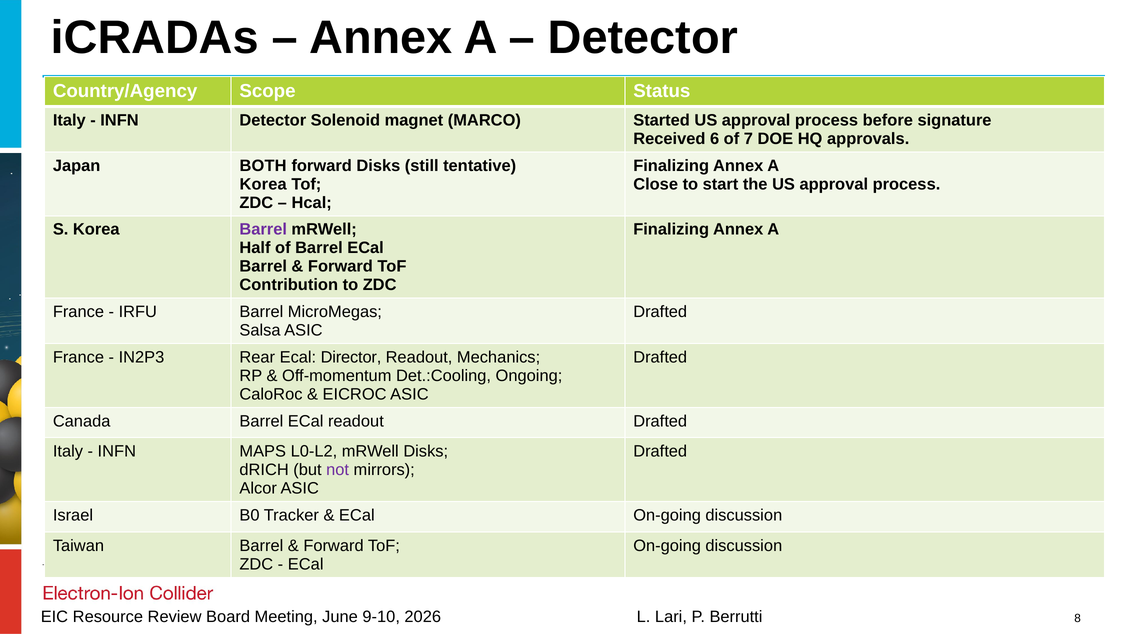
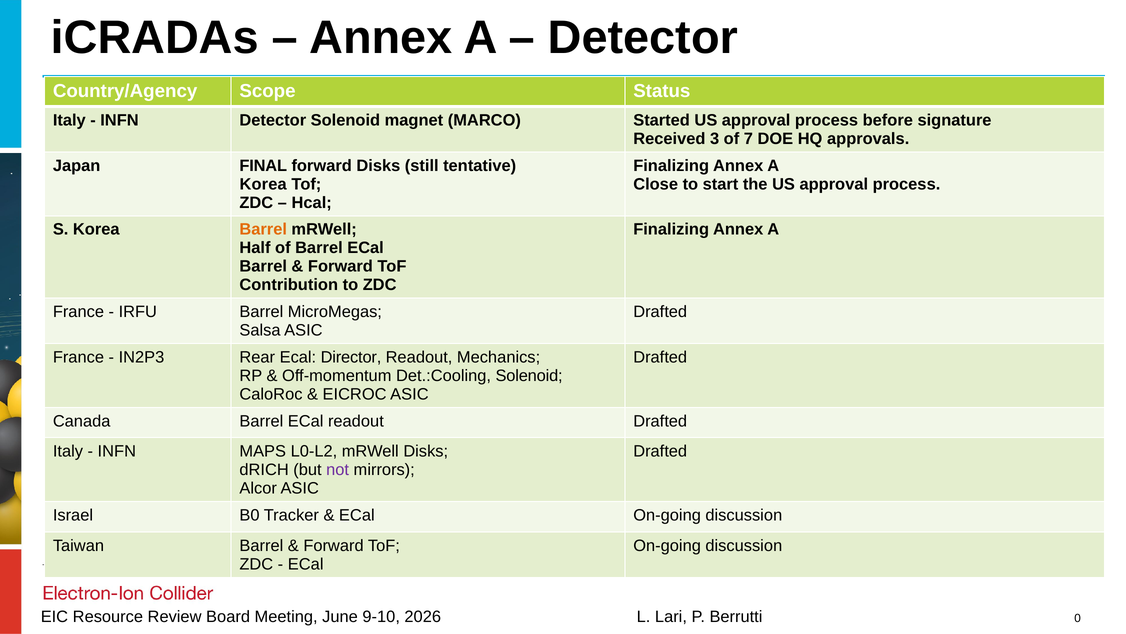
6: 6 -> 3 (715, 139)
BOTH: BOTH -> FINAL (263, 166)
Barrel colour: purple -> orange (263, 229)
Det.:Cooling Ongoing: Ongoing -> Solenoid (529, 375)
8: 8 -> 0 (1078, 618)
